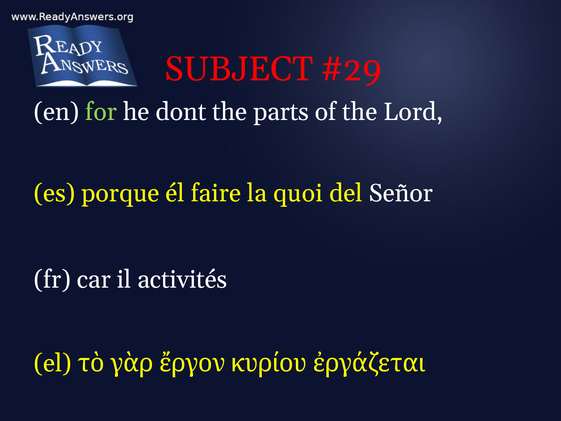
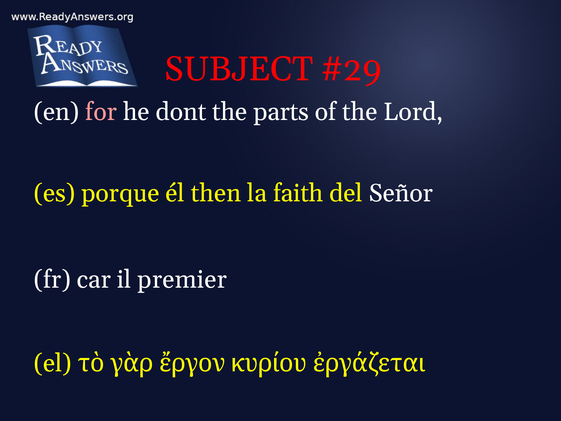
for colour: light green -> pink (101, 112)
faire: faire -> then (216, 193)
quoi: quoi -> faith (298, 193)
activités: activités -> premier (182, 280)
